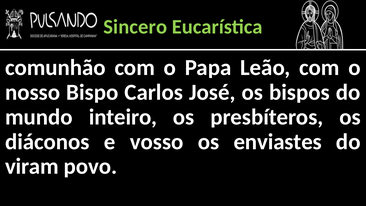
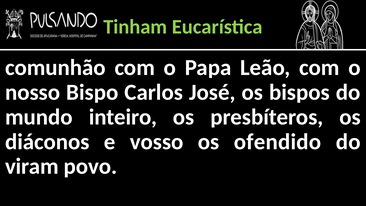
Sincero: Sincero -> Tinham (135, 27)
enviastes: enviastes -> ofendido (277, 142)
